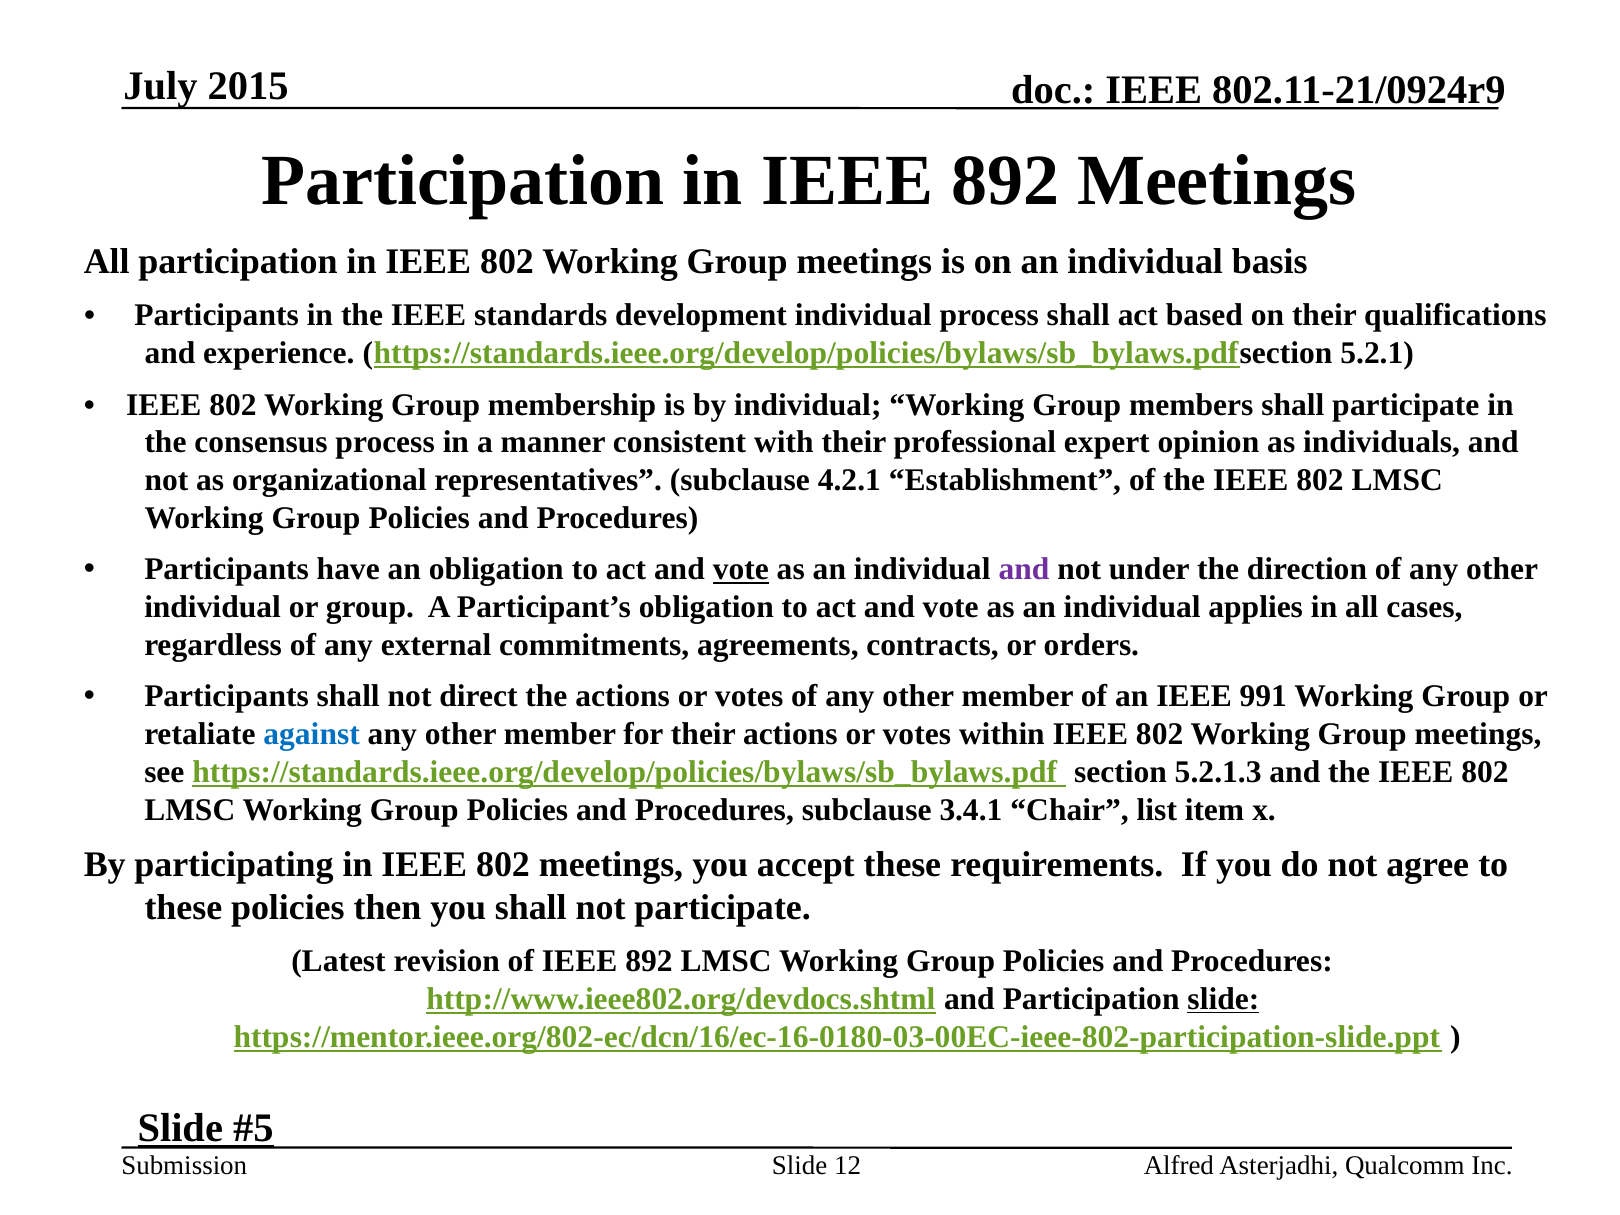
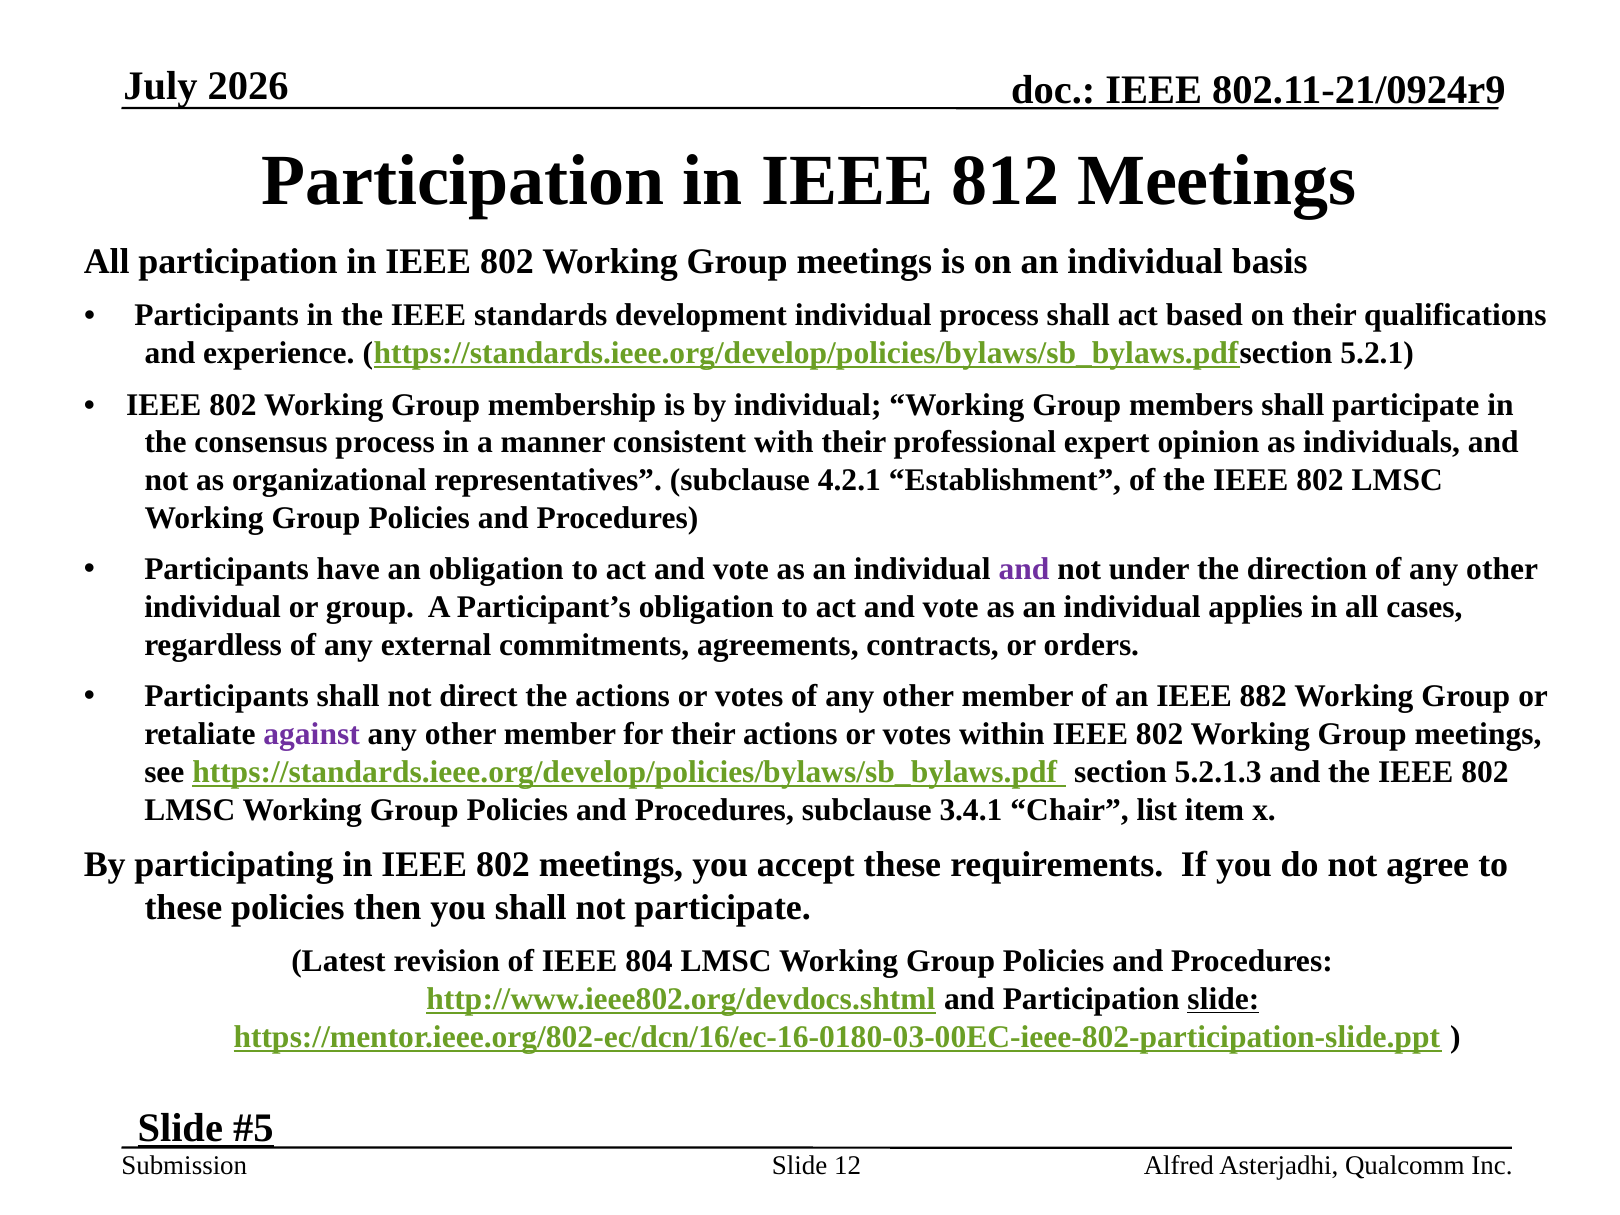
2015: 2015 -> 2026 (248, 86)
in IEEE 892: 892 -> 812 (1005, 180)
vote underline: present -> none (741, 569)
991: 991 -> 882 (1263, 696)
against colour: blue -> purple (312, 734)
of IEEE 892: 892 -> 804 (649, 961)
